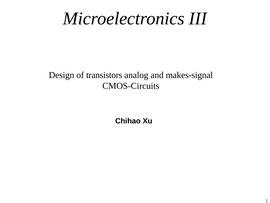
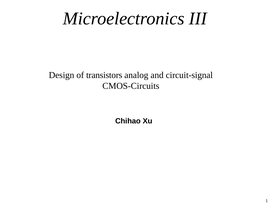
makes-signal: makes-signal -> circuit-signal (189, 75)
